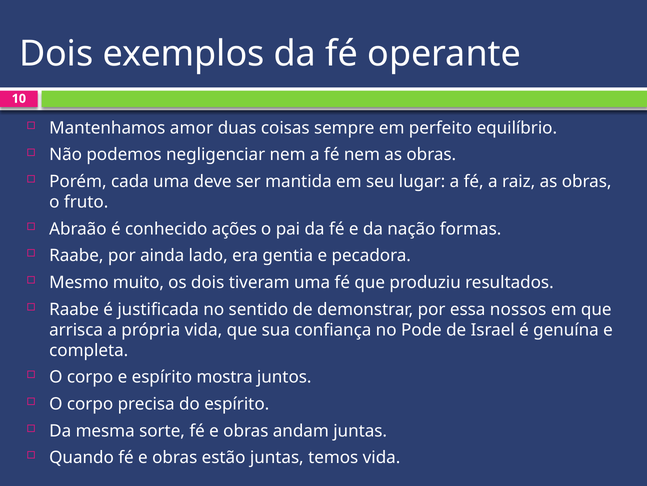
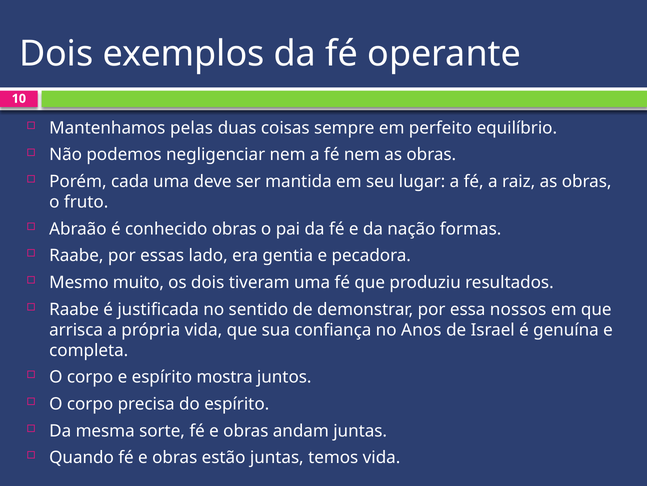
amor: amor -> pelas (191, 128)
conhecido ações: ações -> obras (234, 229)
ainda: ainda -> essas (162, 255)
Pode: Pode -> Anos (421, 329)
